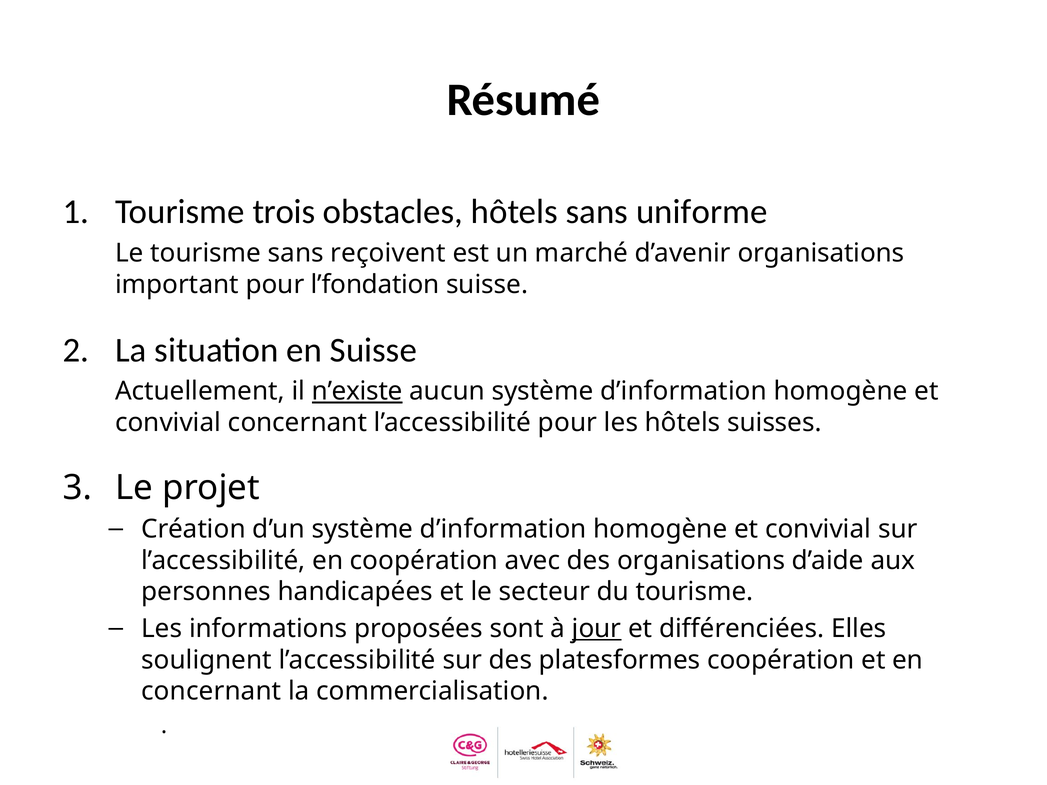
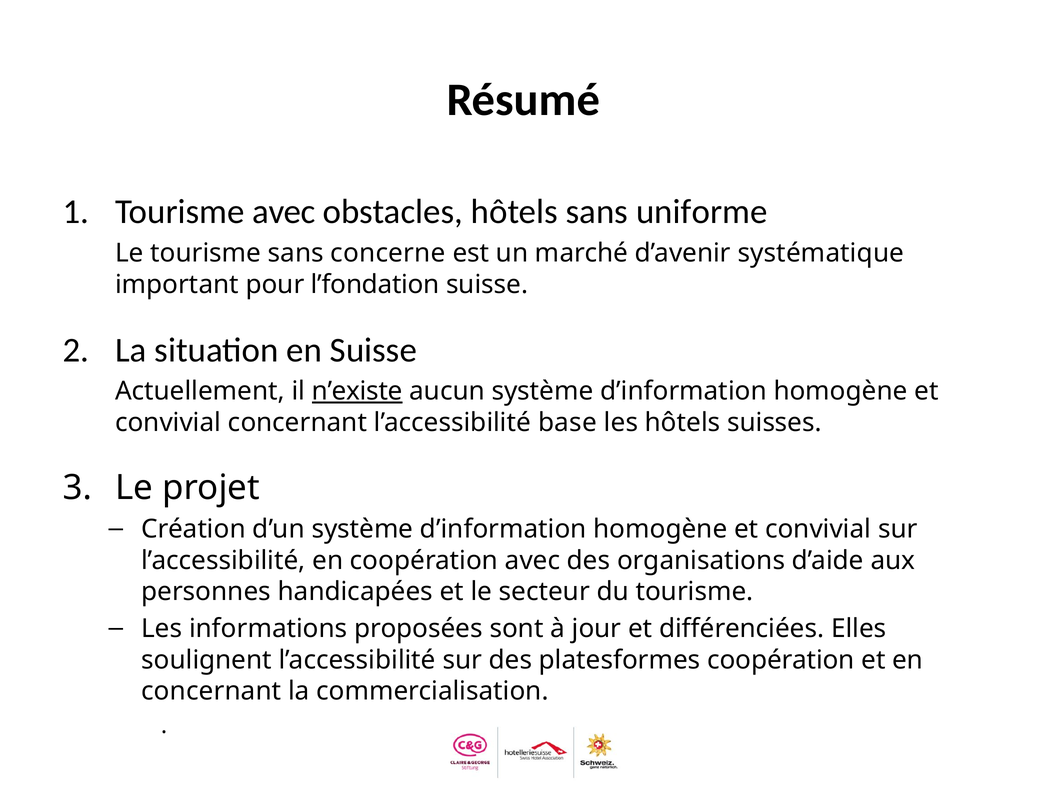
Tourisme trois: trois -> avec (284, 212)
reçoivent: reçoivent -> concerne (388, 253)
d’avenir organisations: organisations -> systématique (821, 253)
l’accessibilité pour: pour -> base (567, 423)
jour underline: present -> none (597, 629)
